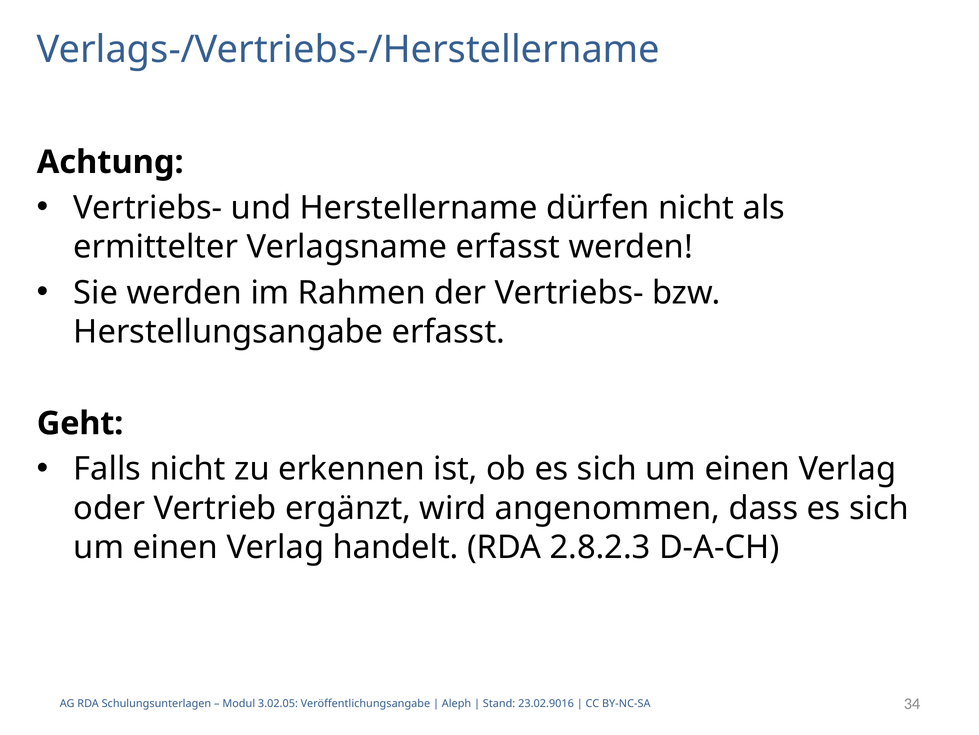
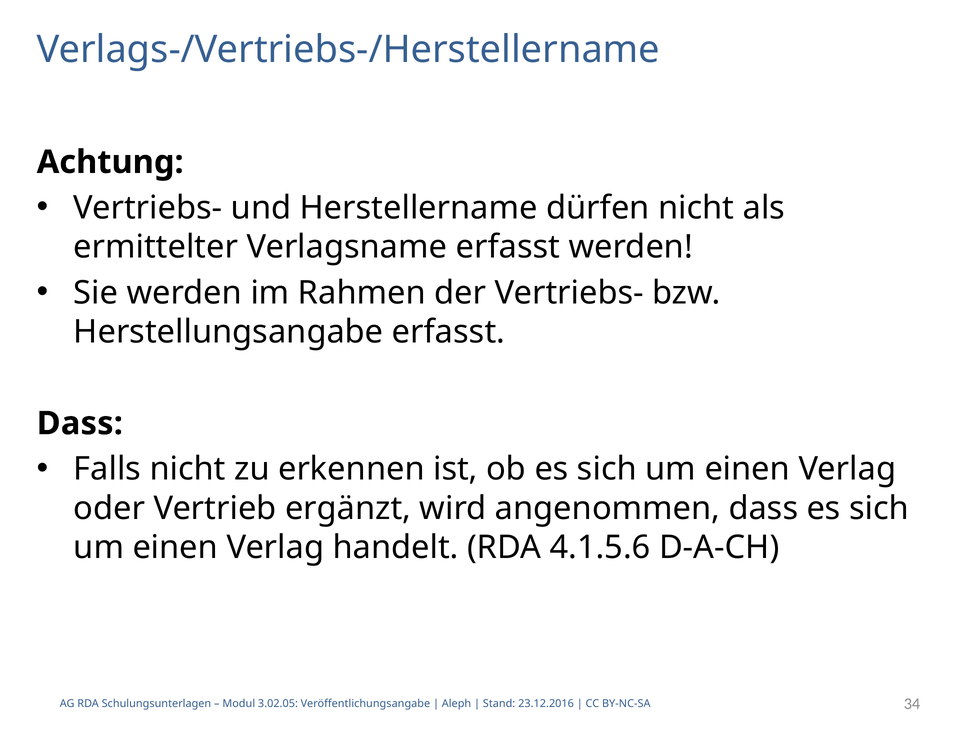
Geht: Geht -> Dass (80, 423)
2.8.2.3: 2.8.2.3 -> 4.1.5.6 (600, 547)
23.02.9016: 23.02.9016 -> 23.12.2016 (546, 703)
